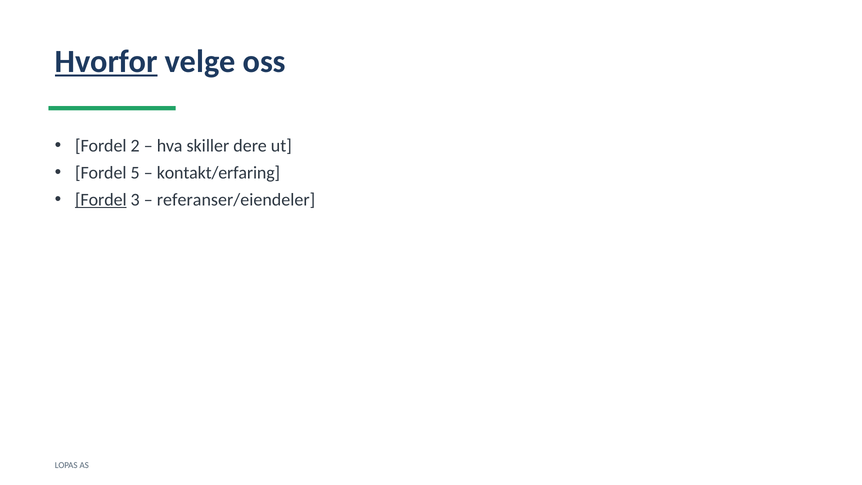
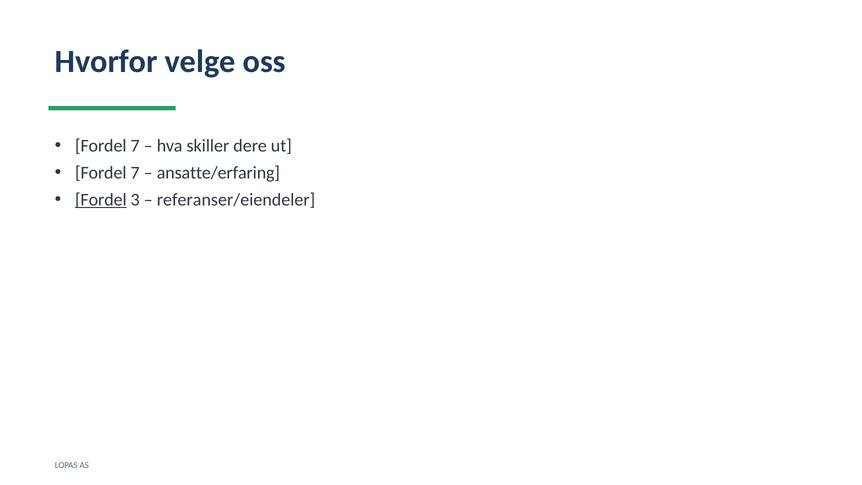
Hvorfor underline: present -> none (106, 62)
2: 2 -> 7 (135, 146)
5: 5 -> 7 (135, 173)
kontakt/erfaring: kontakt/erfaring -> ansatte/erfaring (218, 173)
